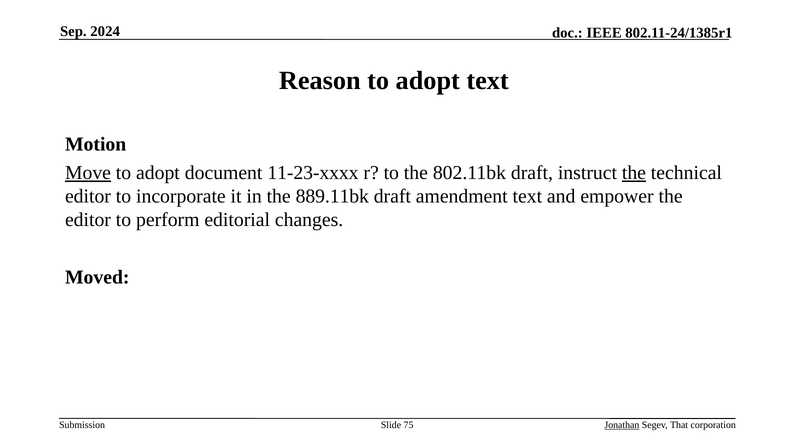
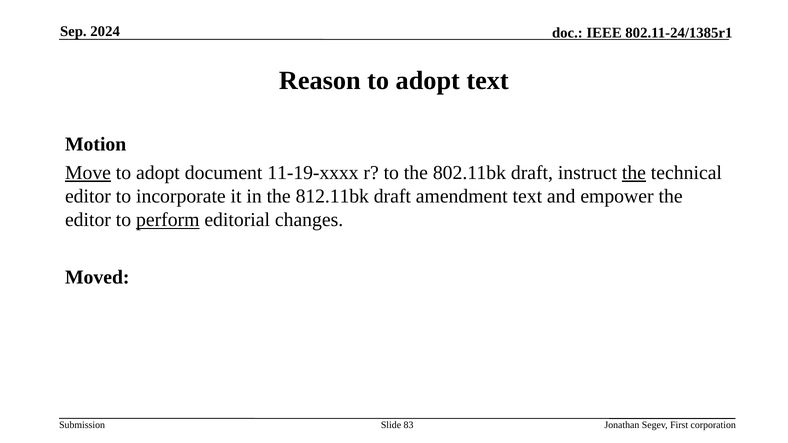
11-23-xxxx: 11-23-xxxx -> 11-19-xxxx (313, 173)
889.11bk: 889.11bk -> 812.11bk (332, 196)
perform underline: none -> present (168, 220)
75: 75 -> 83 (409, 425)
Jonathan underline: present -> none (622, 425)
That: That -> First (679, 425)
